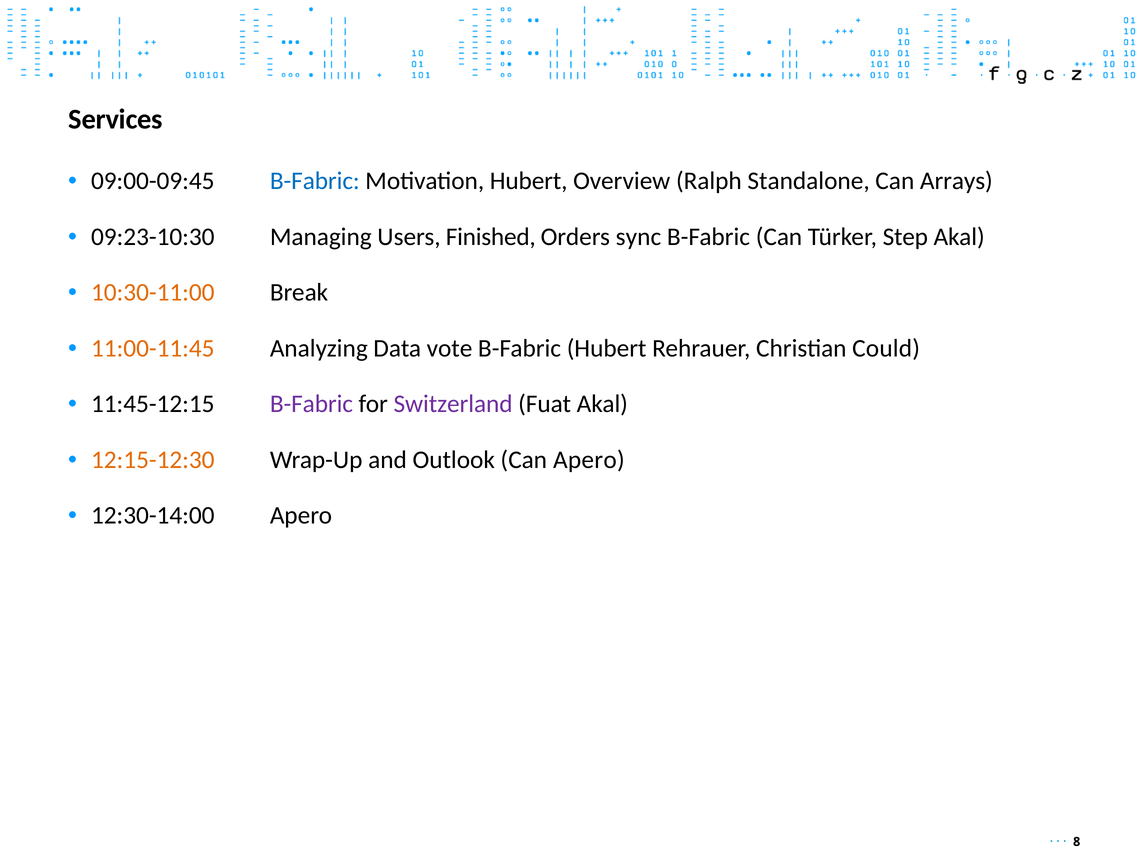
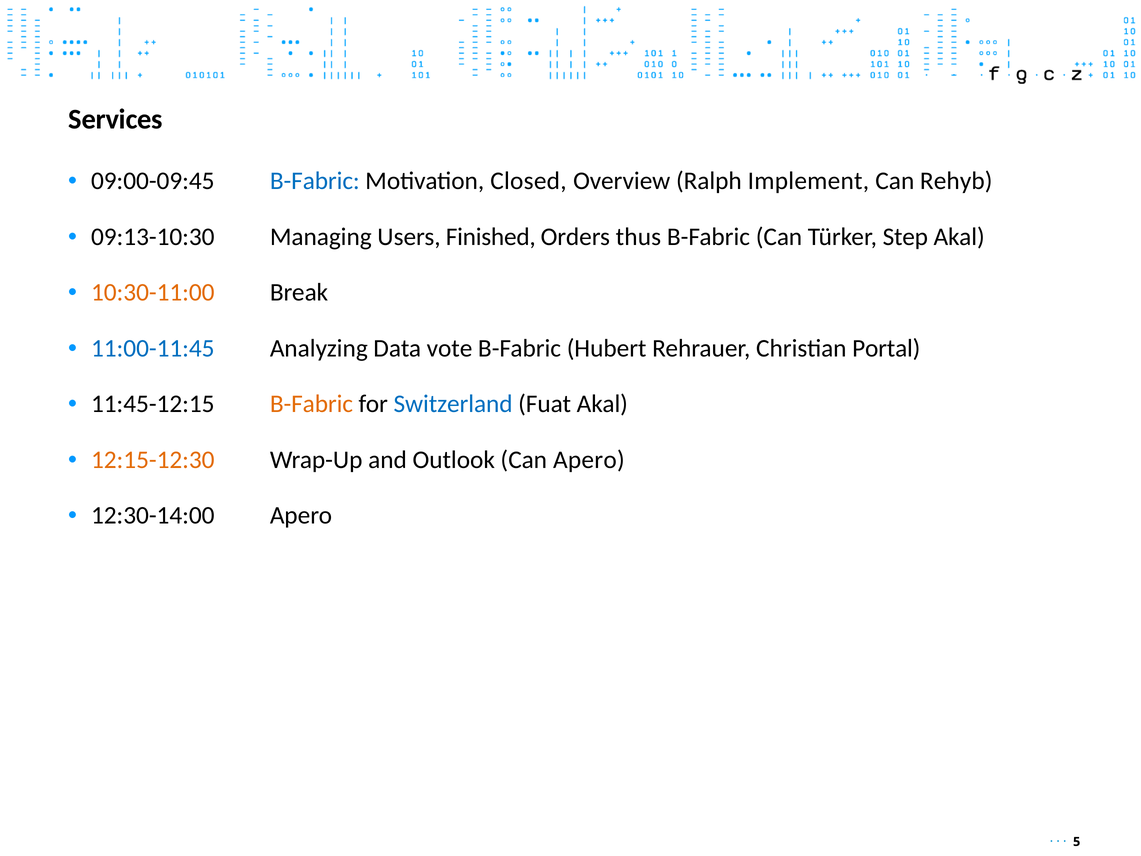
Motivation Hubert: Hubert -> Closed (528, 181)
Standalone: Standalone -> Implement (808, 181)
Arrays: Arrays -> Rehyb (956, 181)
09:23-10:30: 09:23-10:30 -> 09:13-10:30 (153, 237)
sync: sync -> thus (638, 237)
11:00-11:45 colour: orange -> blue (153, 348)
Could: Could -> Portal (886, 348)
B-Fabric colour: purple -> orange (311, 404)
Switzerland colour: purple -> blue (453, 404)
8: 8 -> 5 (1077, 842)
